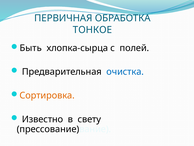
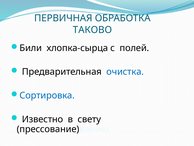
ТОНКОЕ: ТОНКОЕ -> ТАКОВО (92, 30)
Быть: Быть -> Били (31, 48)
Сортировка colour: orange -> blue (47, 95)
